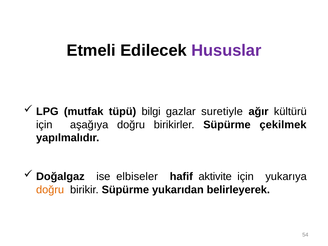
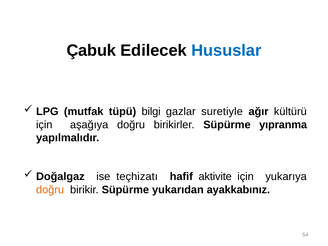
Etmeli: Etmeli -> Çabuk (91, 51)
Hususlar colour: purple -> blue (226, 51)
çekilmek: çekilmek -> yıpranma (283, 125)
elbiseler: elbiseler -> teçhizatı (137, 177)
belirleyerek: belirleyerek -> ayakkabınız (238, 190)
